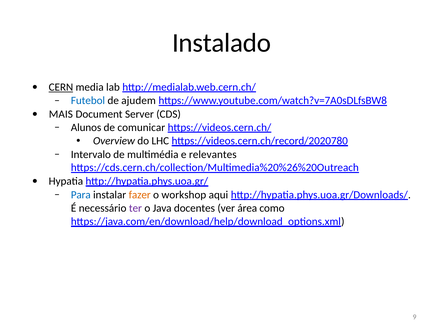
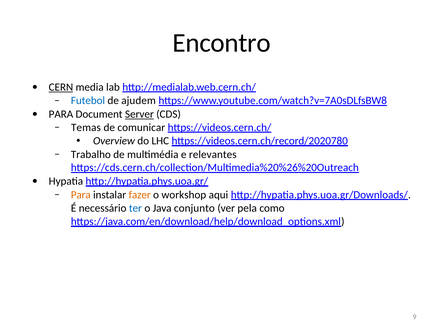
Instalado: Instalado -> Encontro (222, 43)
MAIS: MAIS -> PARA (61, 114)
Server underline: none -> present (139, 114)
Alunos: Alunos -> Temas (86, 127)
Intervalo: Intervalo -> Trabalho (91, 155)
Para colour: blue -> orange (81, 195)
ter colour: purple -> blue (135, 208)
docentes: docentes -> conjunto (194, 208)
área: área -> pela (247, 208)
